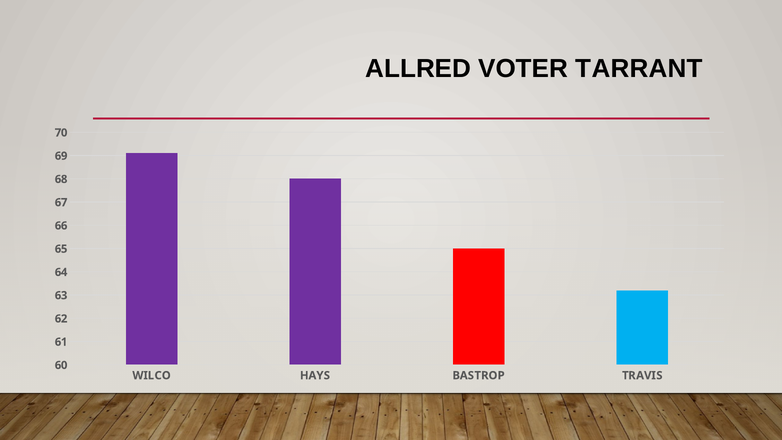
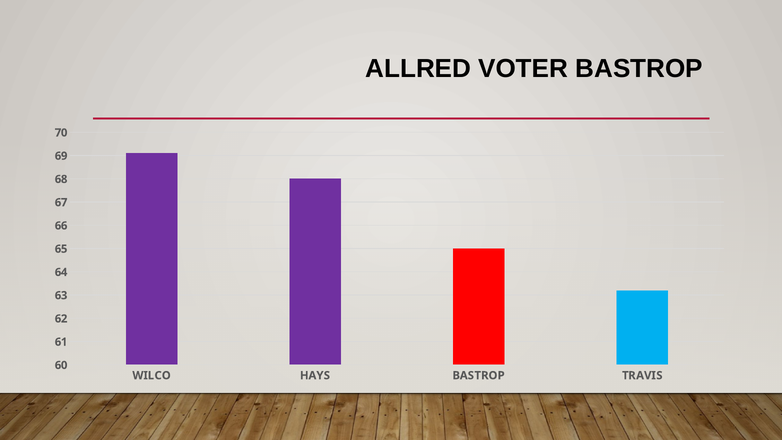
VOTER TARRANT: TARRANT -> BASTROP (639, 68)
